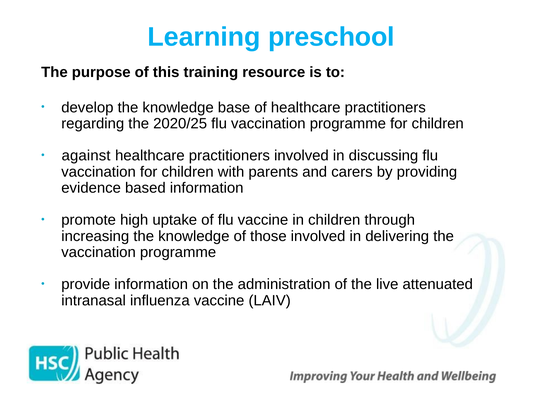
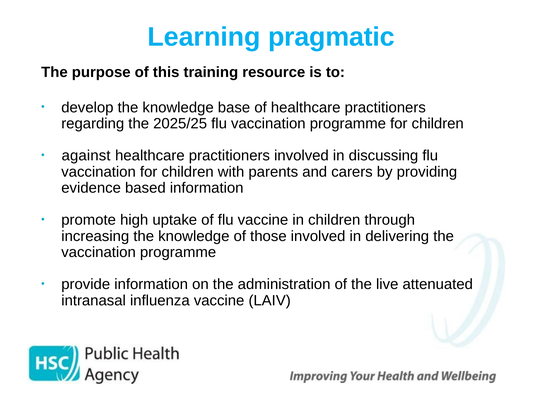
preschool: preschool -> pragmatic (331, 37)
2020/25: 2020/25 -> 2025/25 (180, 124)
